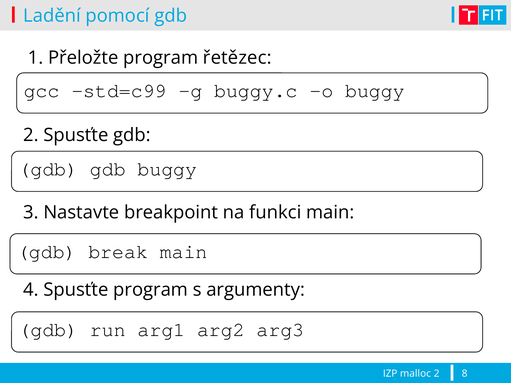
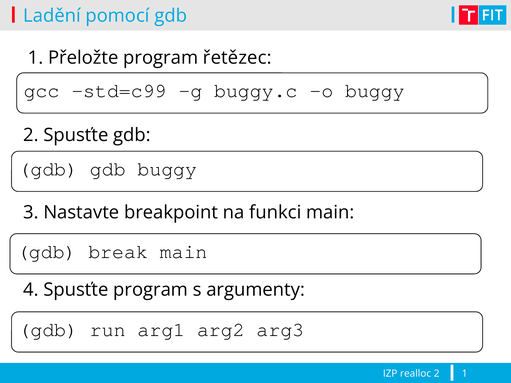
malloc: malloc -> realloc (416, 374)
2 8: 8 -> 1 (465, 374)
